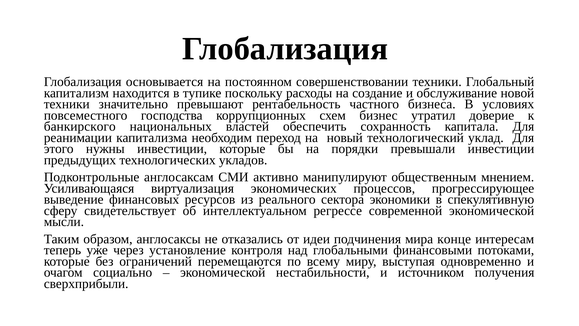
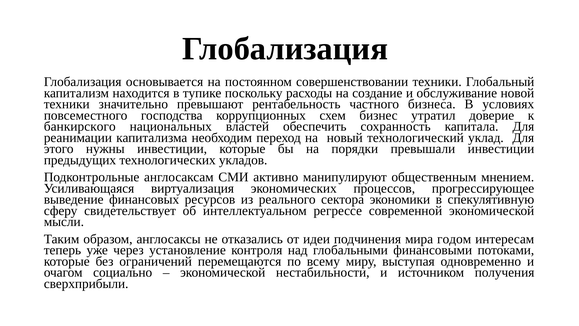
конце: конце -> годом (454, 239)
